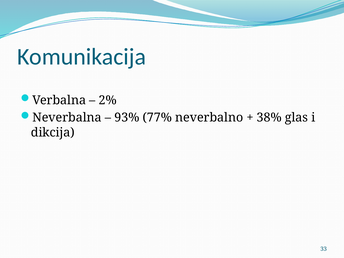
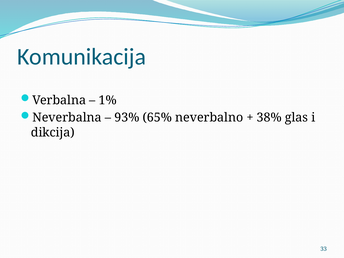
2%: 2% -> 1% (108, 100)
77%: 77% -> 65% (157, 118)
